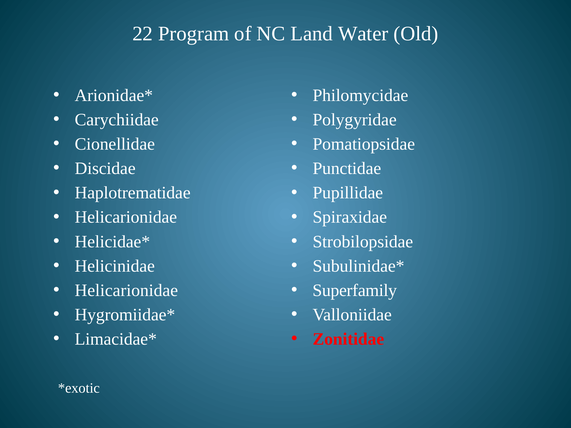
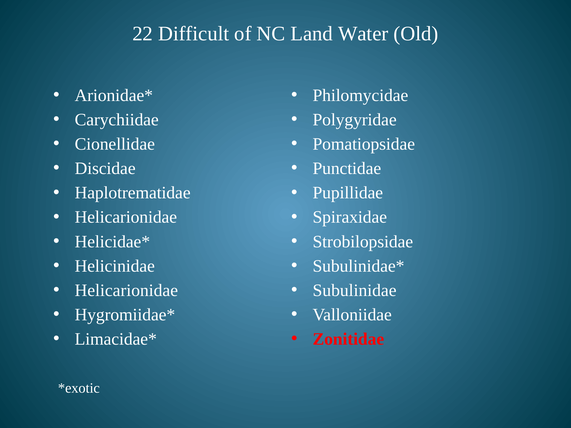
Program: Program -> Difficult (194, 34)
Superfamily: Superfamily -> Subulinidae (355, 291)
